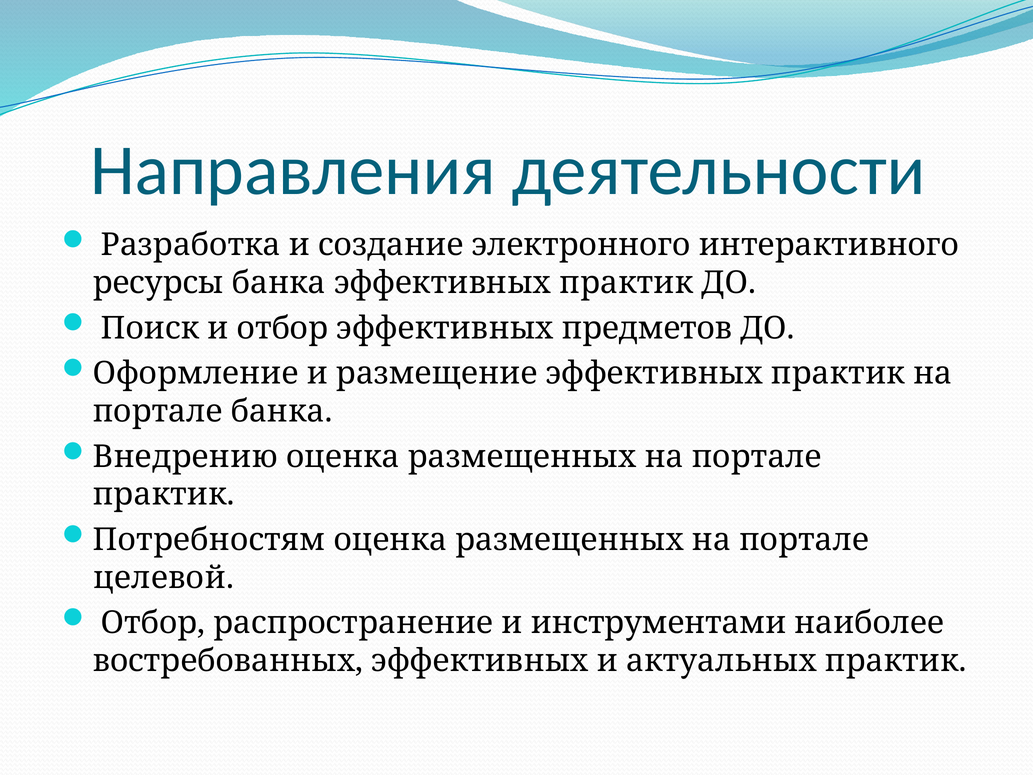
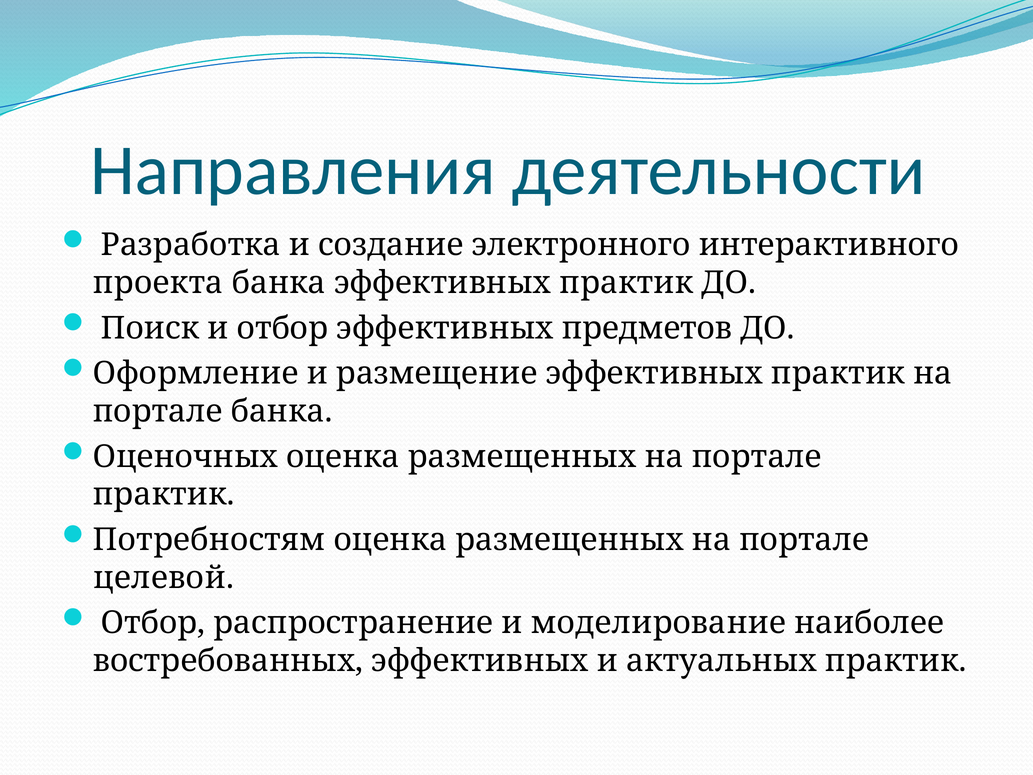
ресурсы: ресурсы -> проекта (158, 283)
Внедрению: Внедрению -> Оценочных (185, 457)
инструментами: инструментами -> моделирование (658, 623)
